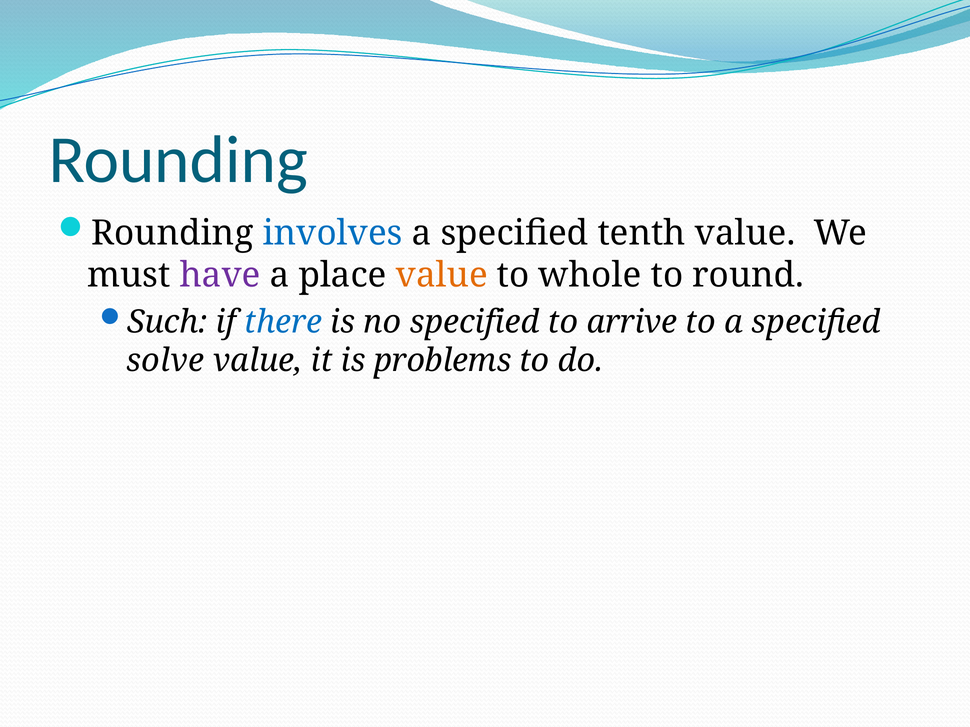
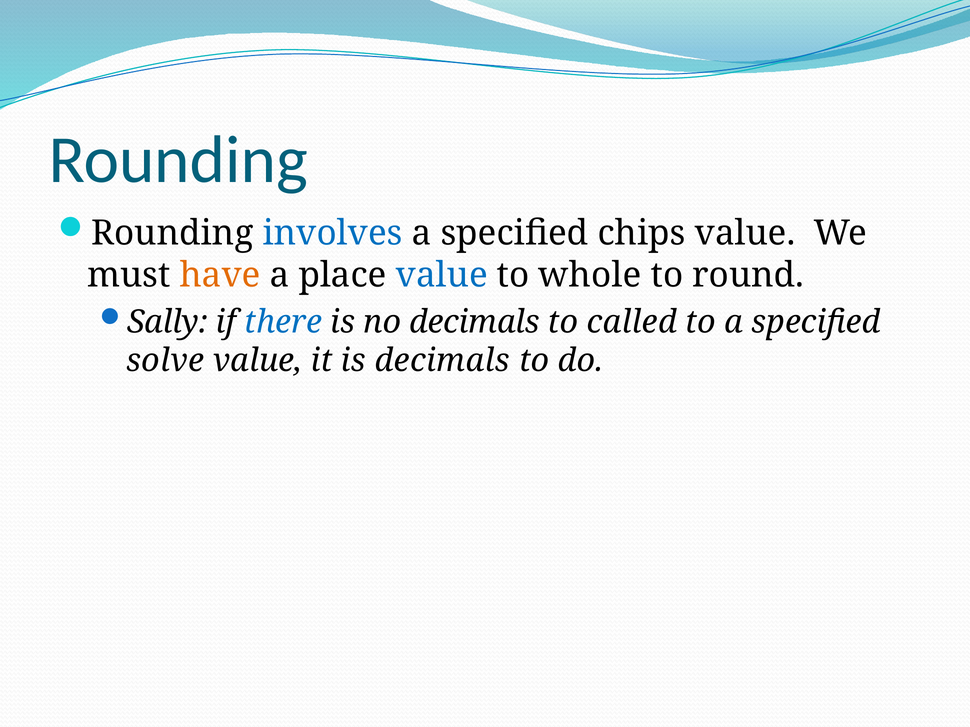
tenth: tenth -> chips (642, 234)
have colour: purple -> orange (220, 276)
value colour: orange -> blue (442, 276)
Such: Such -> Sally (167, 322)
no specified: specified -> decimals (475, 322)
arrive: arrive -> called (632, 322)
is problems: problems -> decimals (442, 361)
